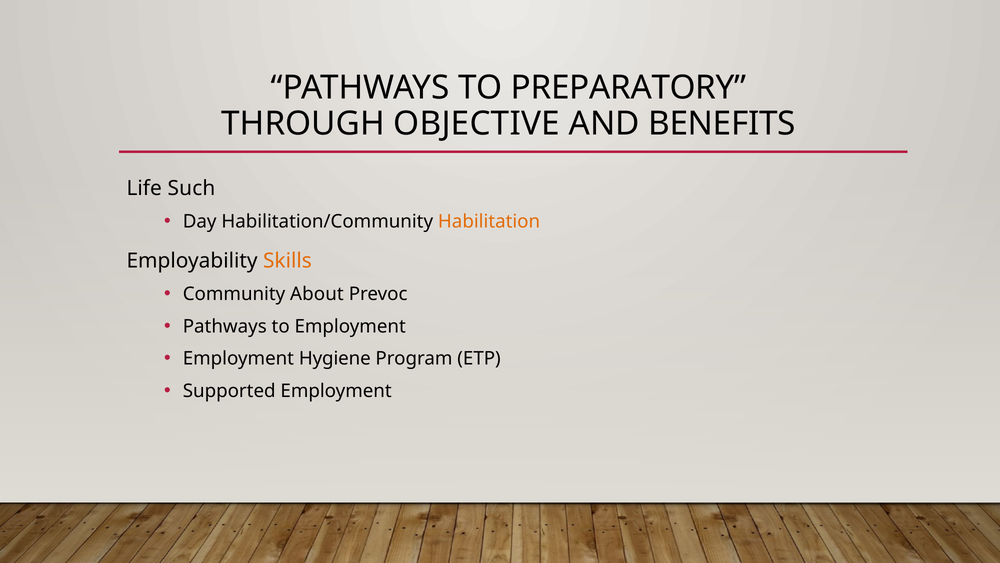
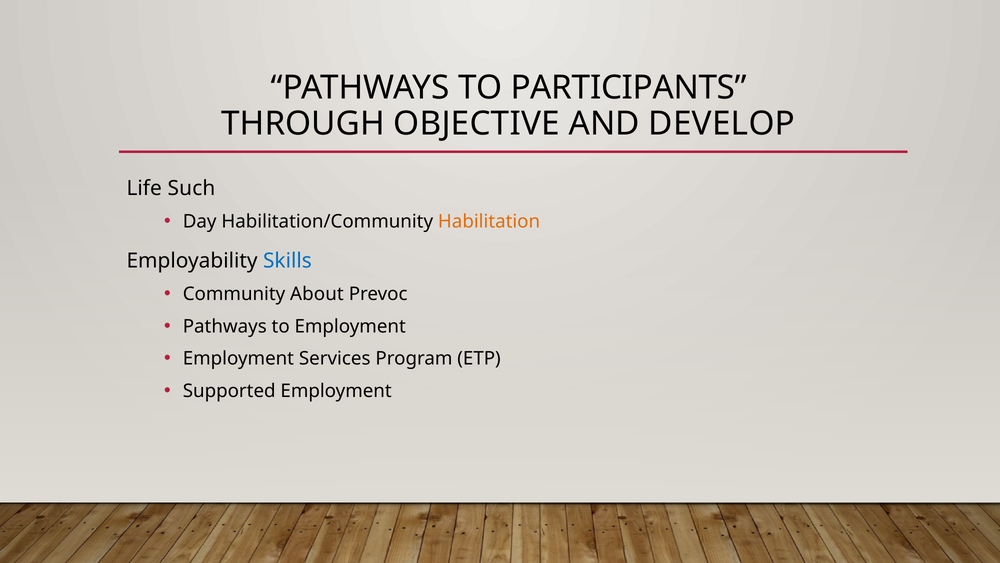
PREPARATORY: PREPARATORY -> PARTICIPANTS (629, 88)
BENEFITS: BENEFITS -> DEVELOP (722, 124)
Skills colour: orange -> blue (287, 261)
Hygiene: Hygiene -> Services (335, 358)
